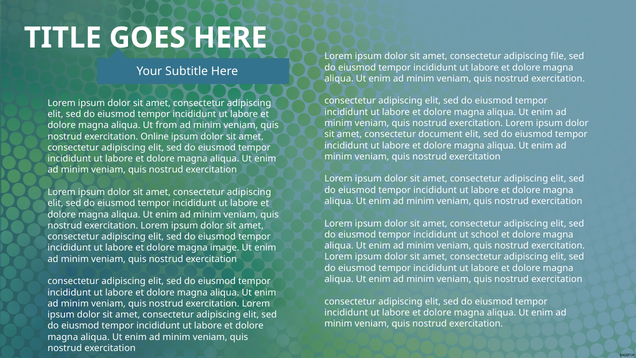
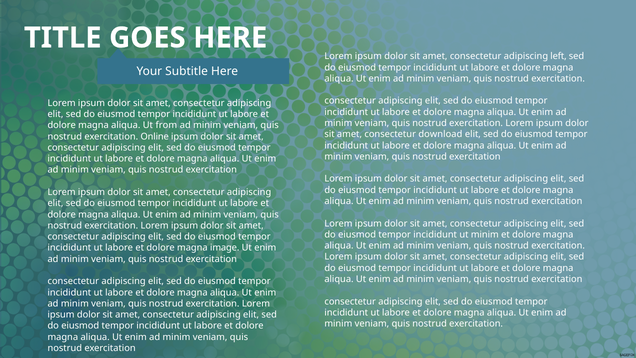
file: file -> left (558, 56)
document: document -> download (440, 134)
ut school: school -> minim (485, 234)
